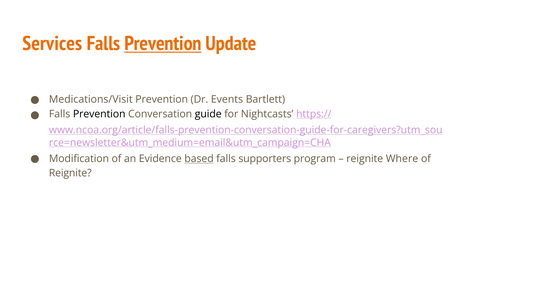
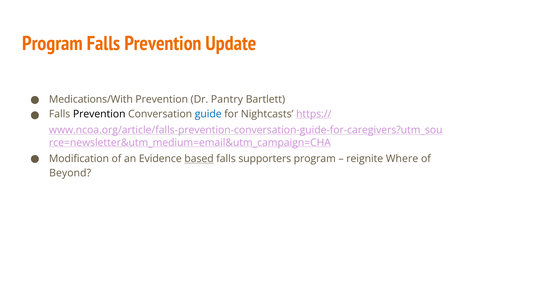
Services: Services -> Program (52, 43)
Prevention underline: present -> none (163, 43)
Medications/Visit: Medications/Visit -> Medications/With (91, 99)
Events: Events -> Pantry (227, 99)
guide colour: black -> blue (208, 114)
Reignite: Reignite -> Beyond (70, 173)
